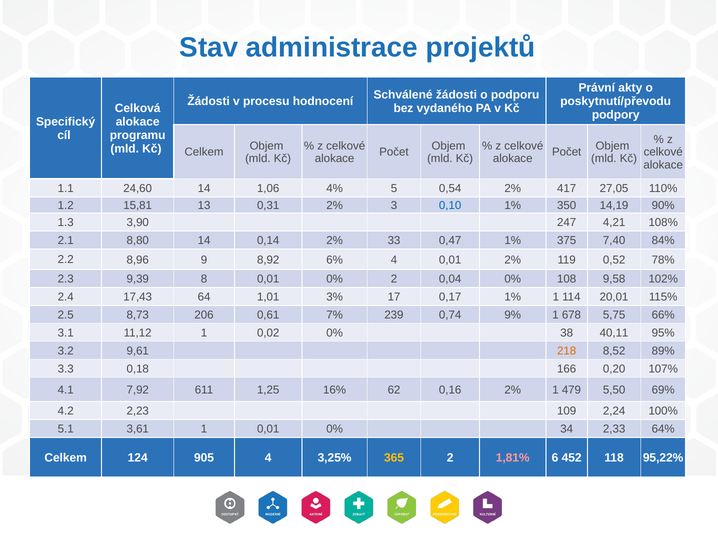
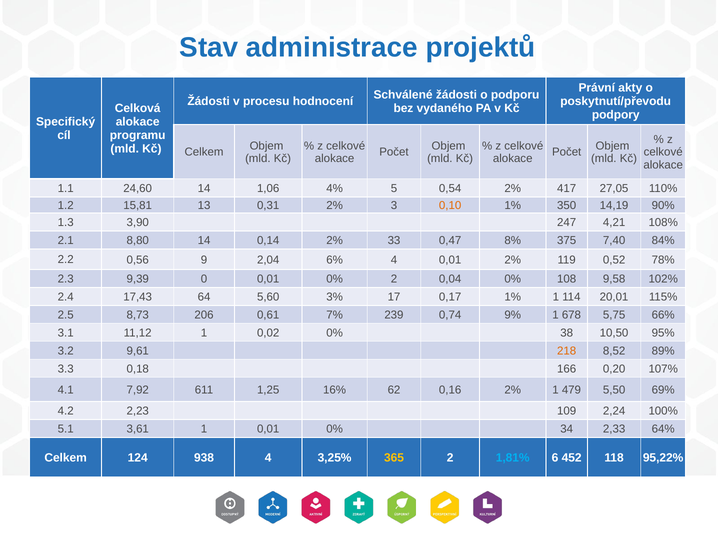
0,10 colour: blue -> orange (450, 206)
0,47 1%: 1% -> 8% (513, 241)
8,96: 8,96 -> 0,56 (138, 260)
8,92: 8,92 -> 2,04 (268, 260)
8: 8 -> 0 (204, 279)
1,01: 1,01 -> 5,60 (268, 297)
40,11: 40,11 -> 10,50 (614, 333)
905: 905 -> 938 (204, 458)
1,81% colour: pink -> light blue (513, 458)
